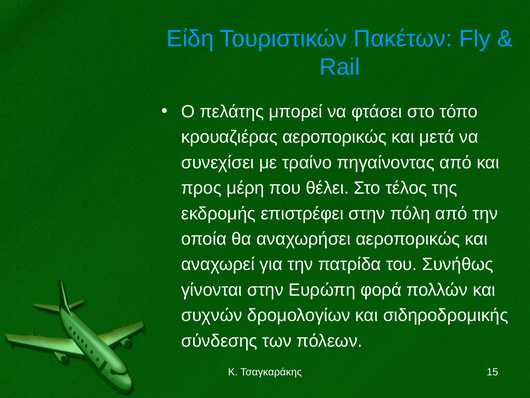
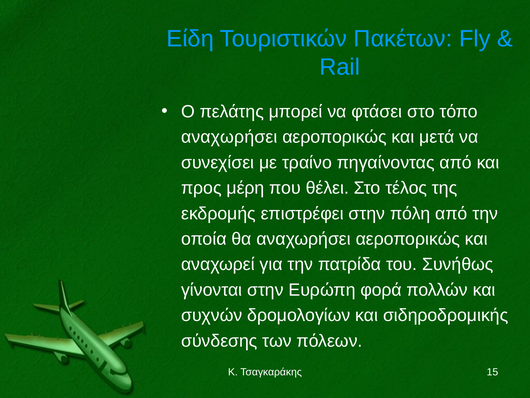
κρουαζιέρας: κρουαζιέρας -> αναχωρήσει (229, 137)
